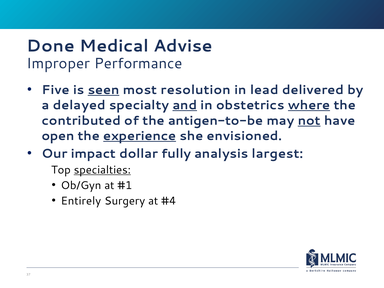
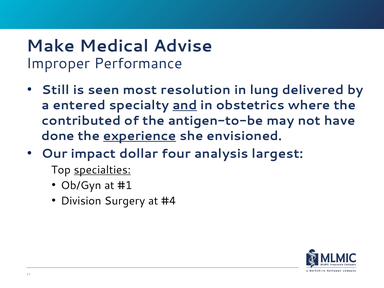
Done: Done -> Make (51, 46)
Five: Five -> Still (56, 90)
seen underline: present -> none (104, 90)
lead: lead -> lung (264, 90)
delayed: delayed -> entered (79, 105)
where underline: present -> none (309, 105)
not underline: present -> none (309, 121)
open: open -> done (58, 136)
fully: fully -> four (176, 154)
Entirely: Entirely -> Division (81, 201)
